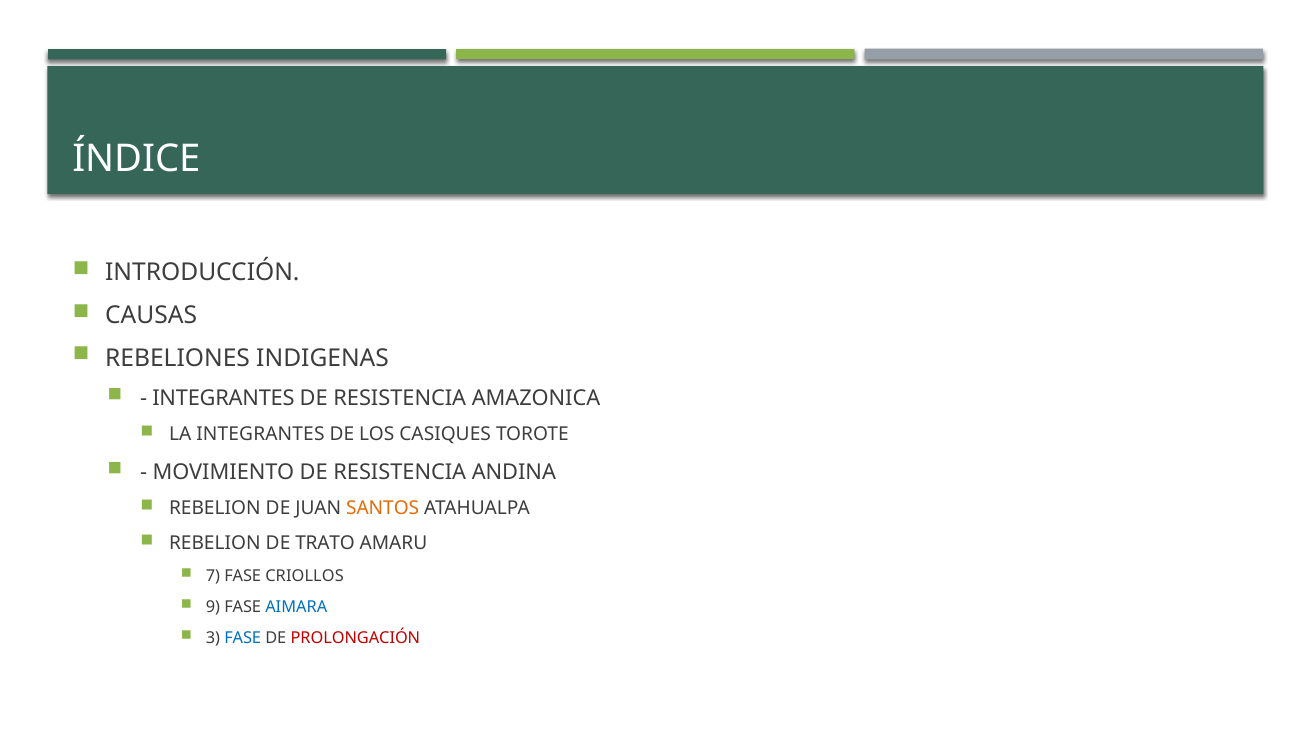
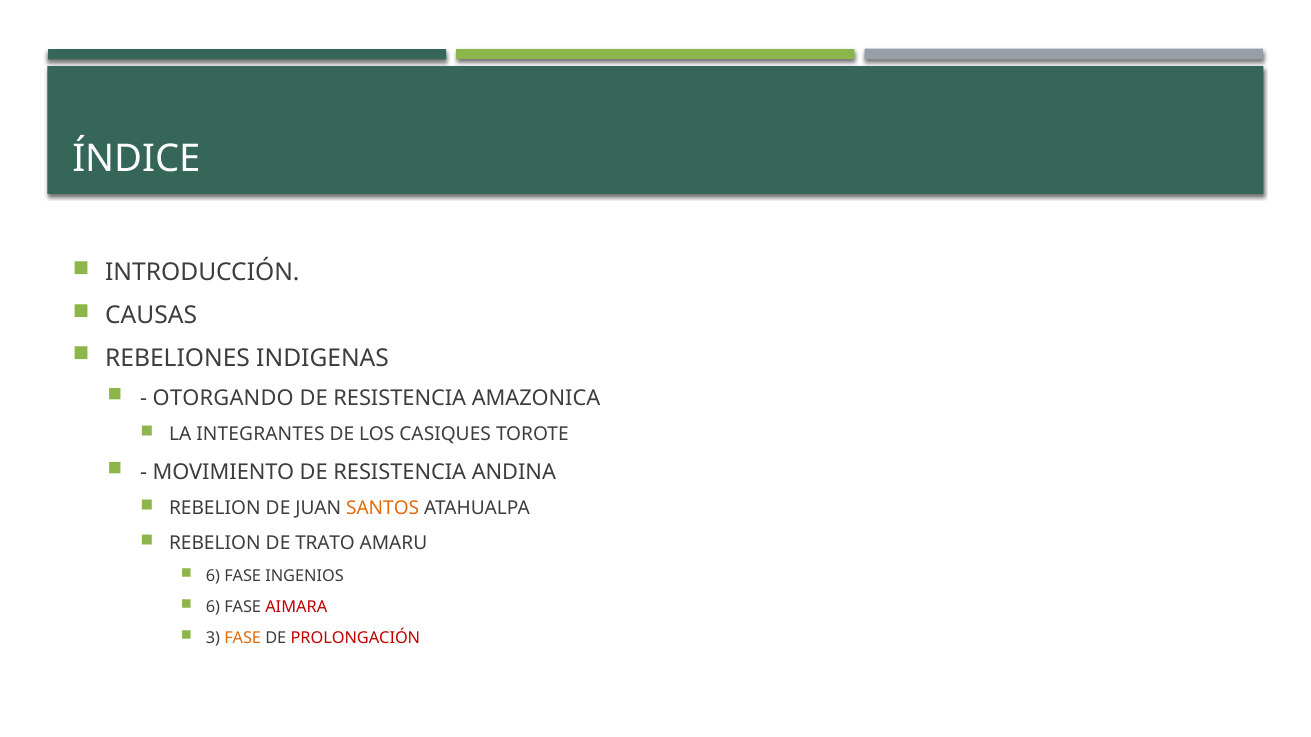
INTEGRANTES: INTEGRANTES -> OTORGANDO (223, 398)
7: 7 -> 6 (213, 576)
CRIOLLOS: CRIOLLOS -> INGENIOS (305, 576)
9: 9 -> 6 (213, 607)
AIMARA colour: blue -> red (296, 607)
FASE colour: blue -> orange (243, 639)
